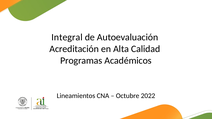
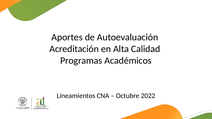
Integral: Integral -> Aportes (67, 37)
